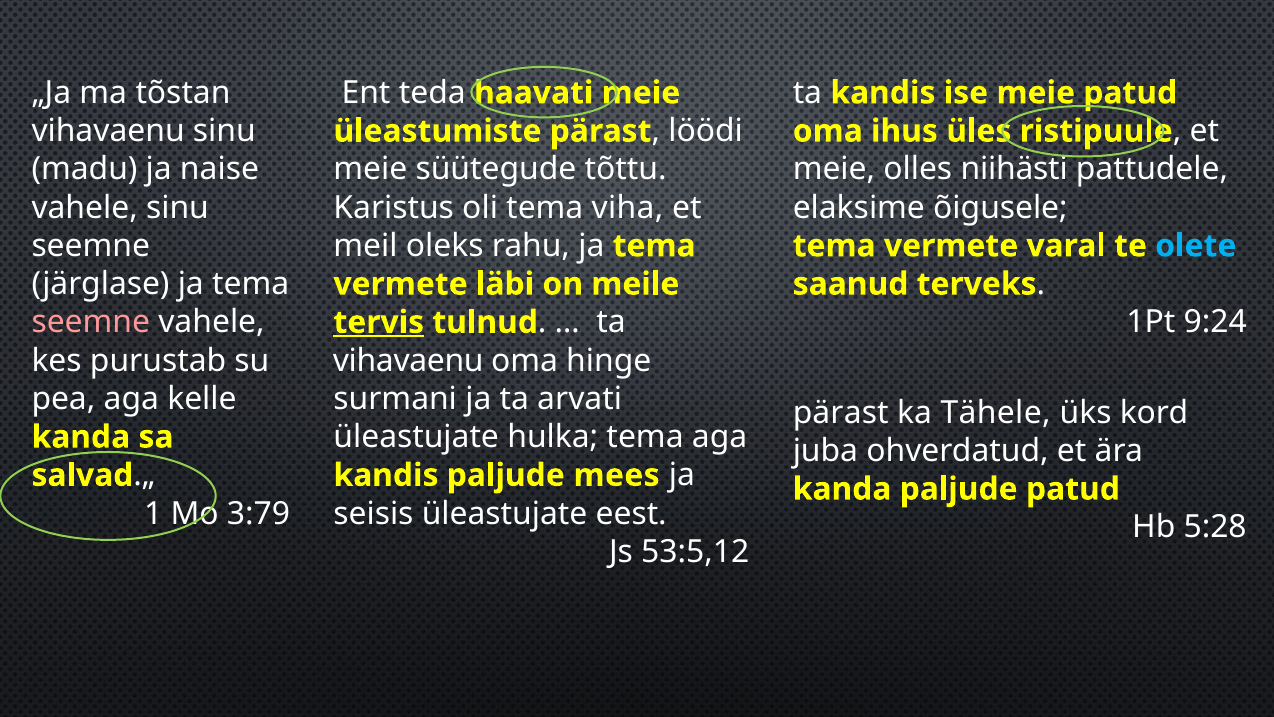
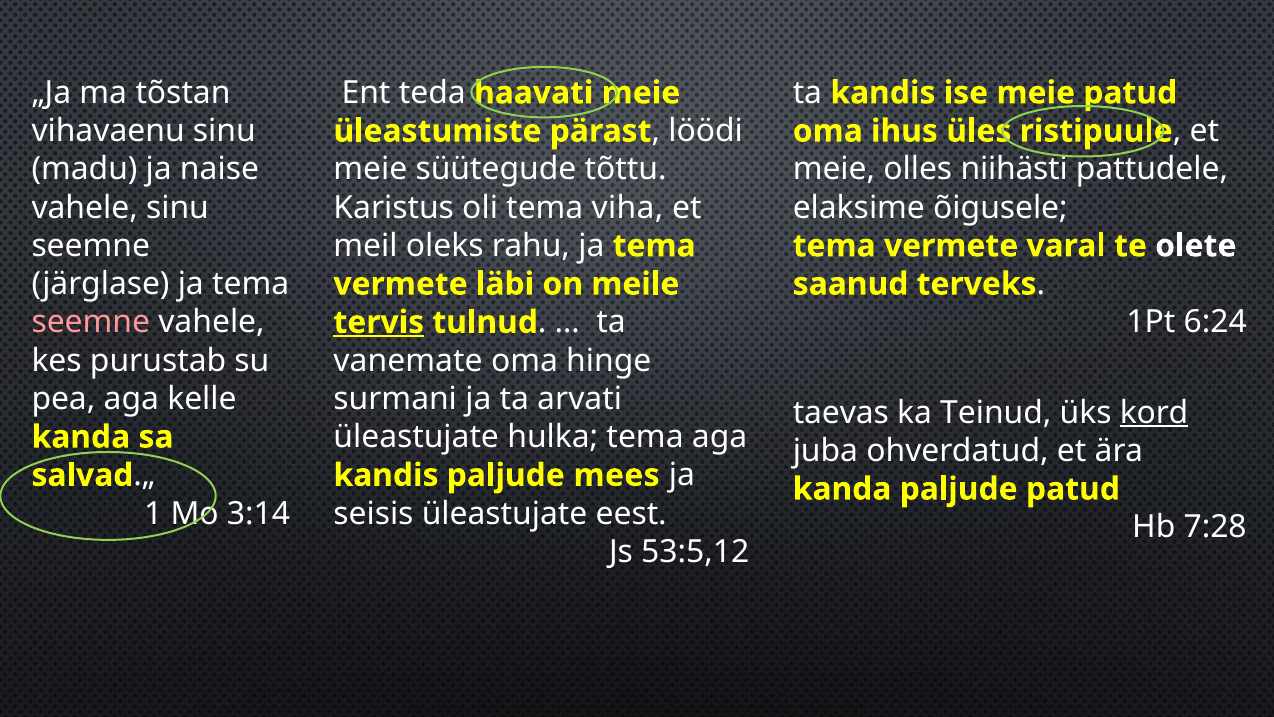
olete colour: light blue -> white (1196, 246)
9:24: 9:24 -> 6:24 (1215, 322)
vihavaenu: vihavaenu -> vanemate (408, 360)
pärast: pärast -> taevas (841, 412)
Tähele: Tähele -> Teinud (996, 412)
kord underline: none -> present (1154, 412)
3:79: 3:79 -> 3:14 (259, 513)
5:28: 5:28 -> 7:28 (1215, 527)
